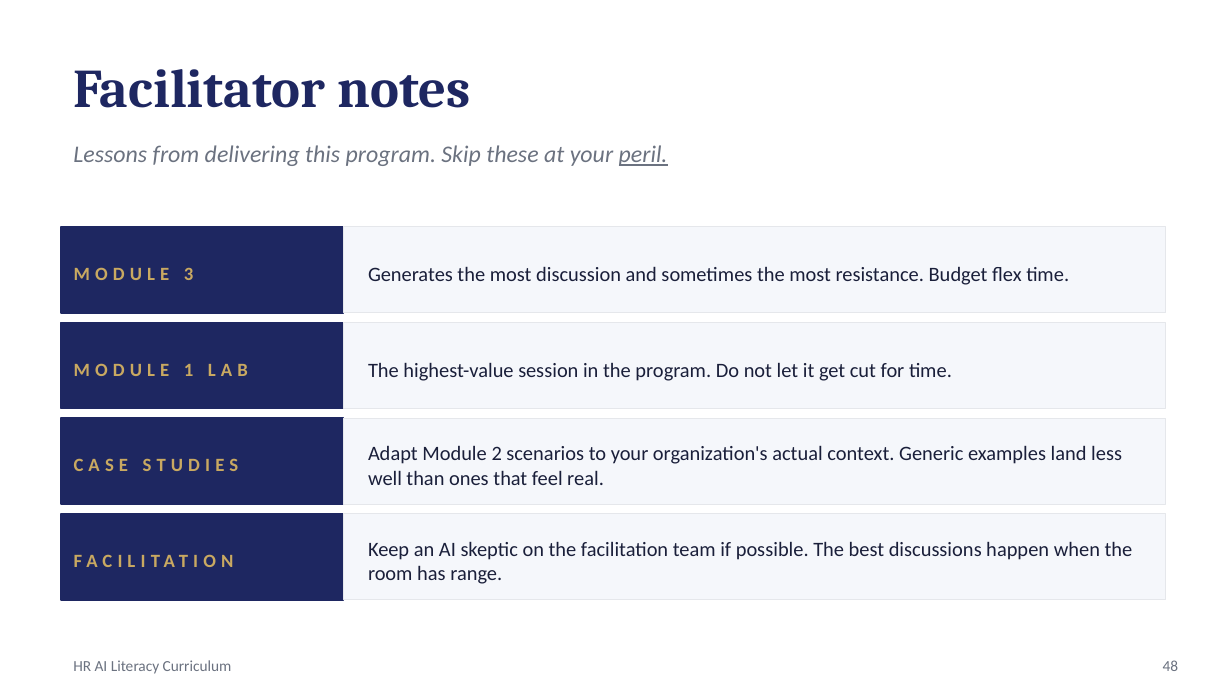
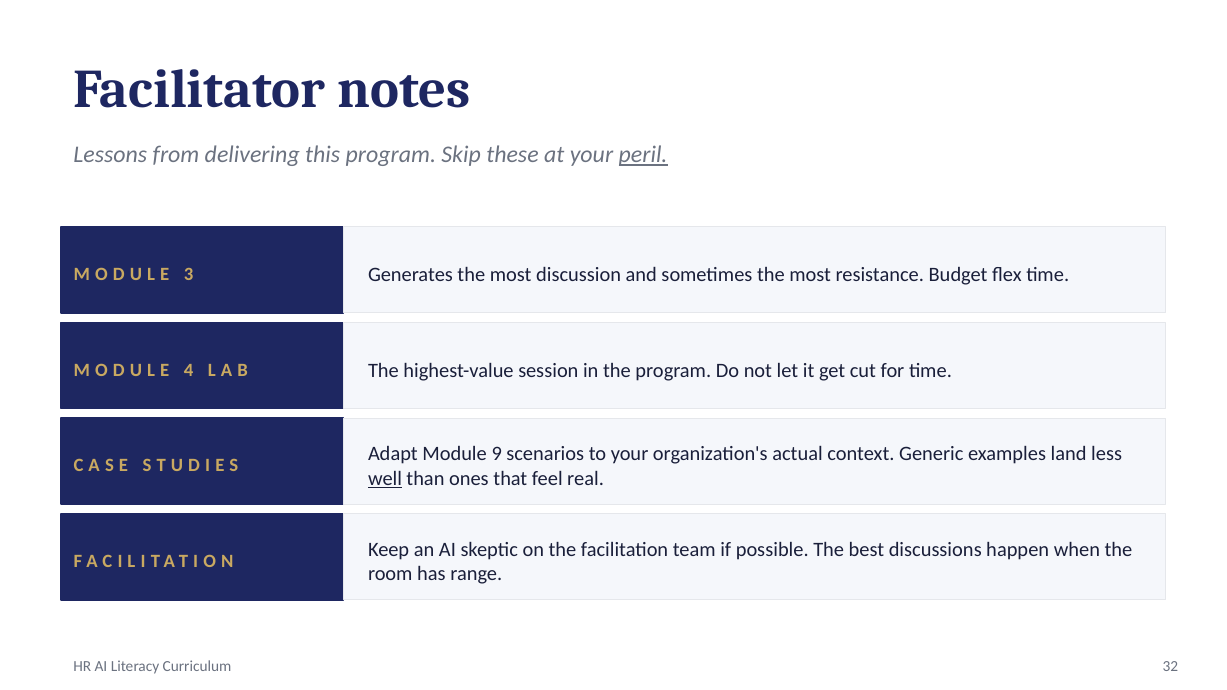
1: 1 -> 4 (189, 370)
2: 2 -> 9 (497, 454)
well underline: none -> present (385, 479)
48: 48 -> 32 (1170, 667)
